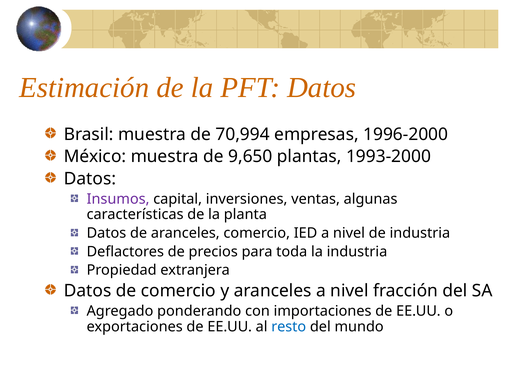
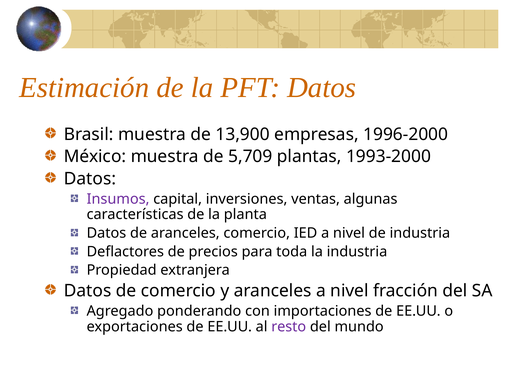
70,994: 70,994 -> 13,900 (243, 134)
9,650: 9,650 -> 5,709 (250, 156)
resto colour: blue -> purple (289, 326)
